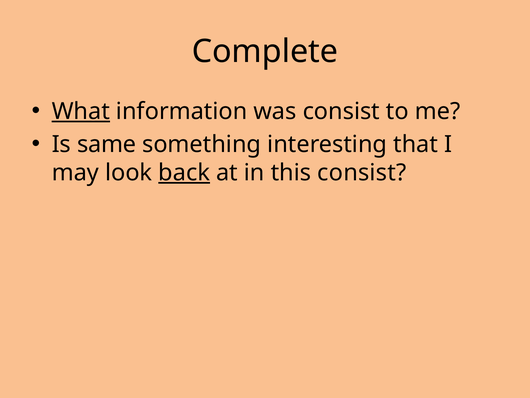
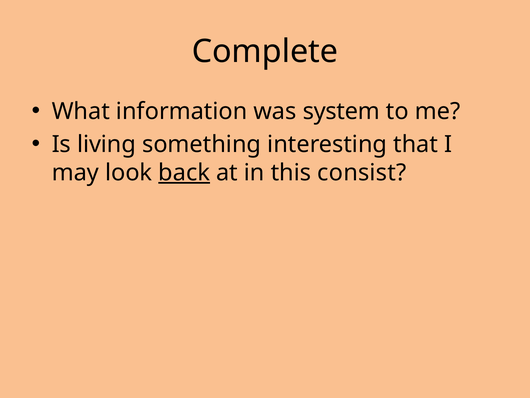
What underline: present -> none (81, 111)
was consist: consist -> system (341, 111)
same: same -> living (106, 144)
